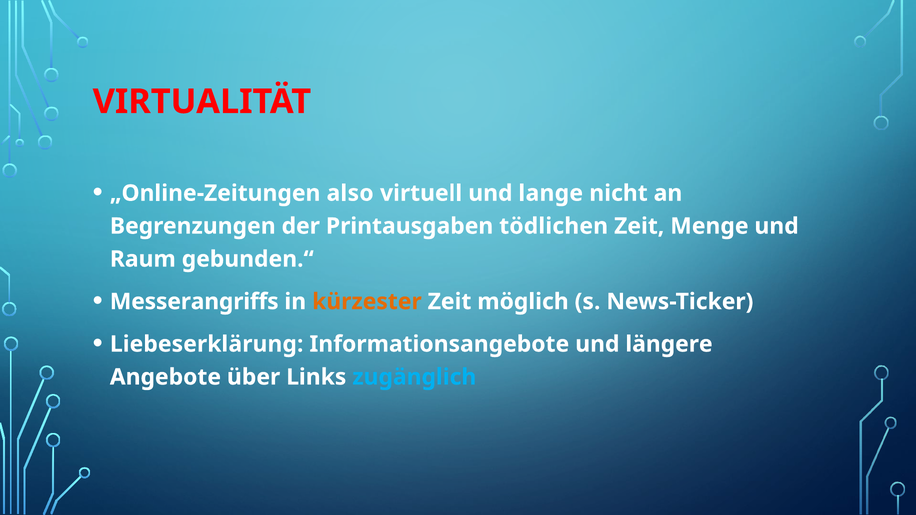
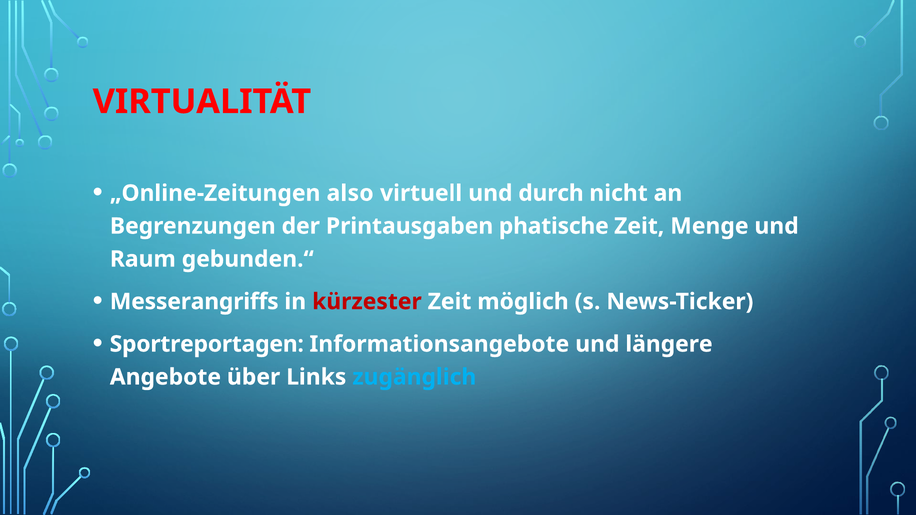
lange: lange -> durch (551, 193)
tödlichen: tödlichen -> phatische (554, 226)
kürzester colour: orange -> red (367, 302)
Liebeserklärung: Liebeserklärung -> Sportreportagen (207, 344)
